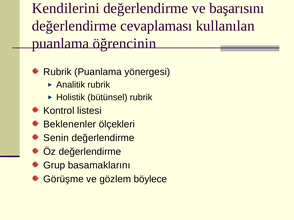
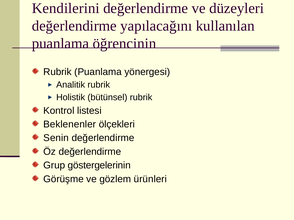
başarısını: başarısını -> düzeyleri (237, 8)
cevaplaması: cevaplaması -> yapılacağını (156, 26)
basamaklarını: basamaklarını -> göstergelerinin (99, 166)
böylece: böylece -> ürünleri (150, 179)
